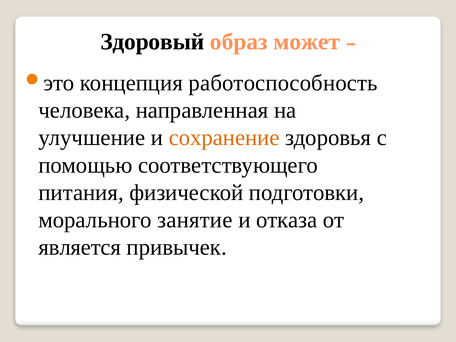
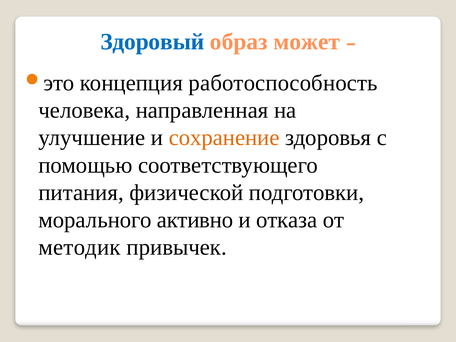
Здоровый colour: black -> blue (152, 42)
занятие: занятие -> активно (195, 220)
является: является -> методик (80, 247)
